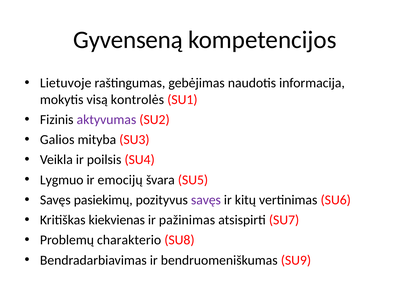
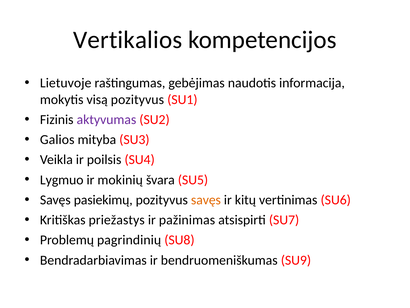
Gyvenseną: Gyvenseną -> Vertikalios (128, 40)
visą kontrolės: kontrolės -> pozityvus (137, 99)
emocijų: emocijų -> mokinių (120, 180)
savęs colour: purple -> orange (206, 200)
kiekvienas: kiekvienas -> priežastys (117, 220)
charakterio: charakterio -> pagrindinių (129, 240)
